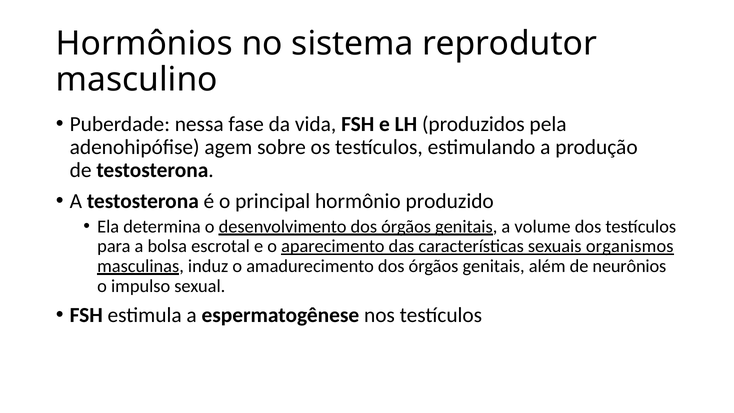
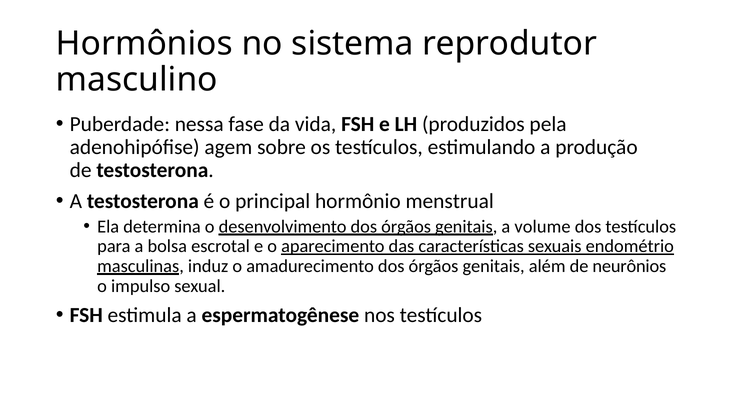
produzido: produzido -> menstrual (450, 201)
organismos: organismos -> endométrio (630, 246)
